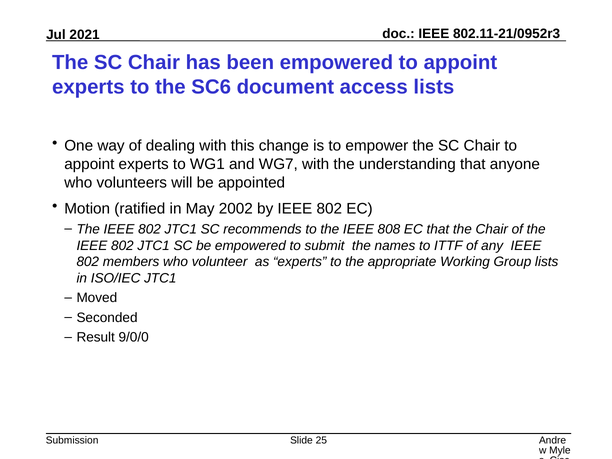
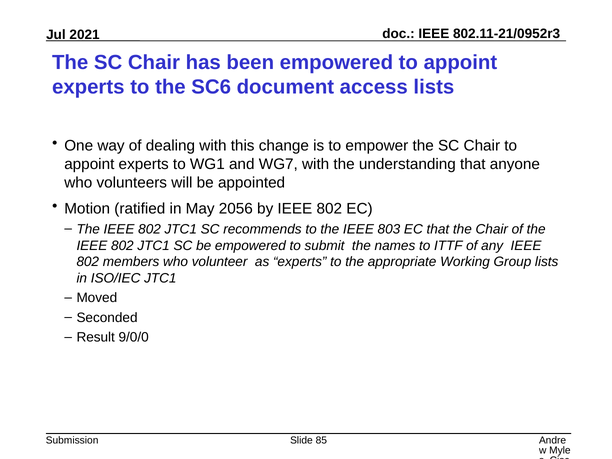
2002: 2002 -> 2056 (236, 209)
808: 808 -> 803 (389, 229)
25: 25 -> 85 (321, 440)
